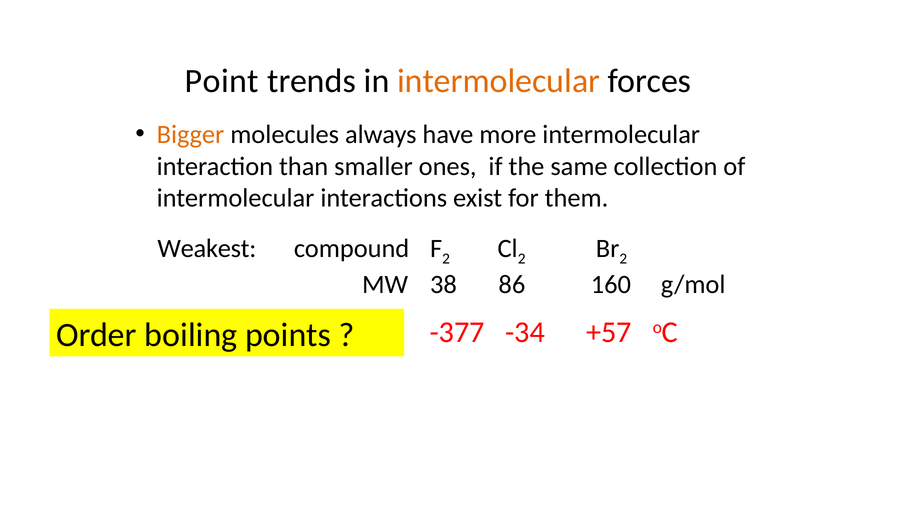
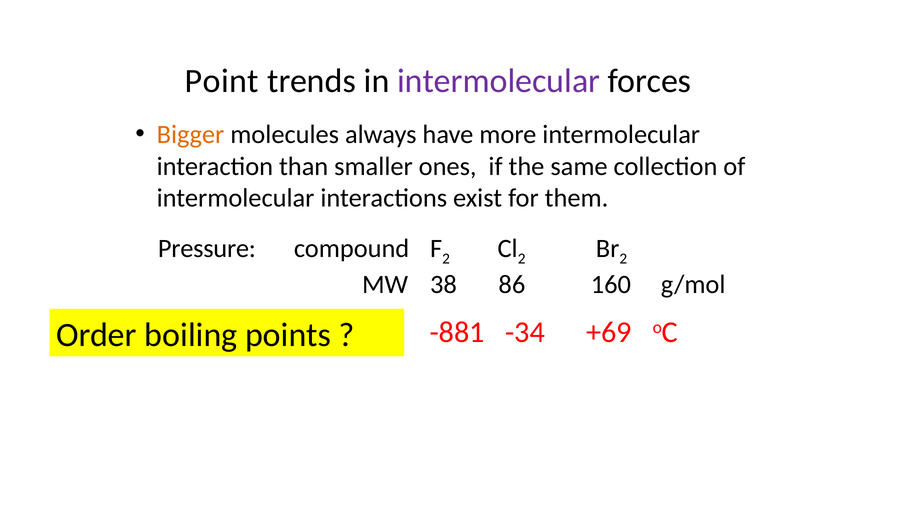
intermolecular colour: orange -> purple (499, 81)
Weakest: Weakest -> Pressure (207, 248)
-377: -377 -> -881 (457, 333)
+57: +57 -> +69 (609, 333)
